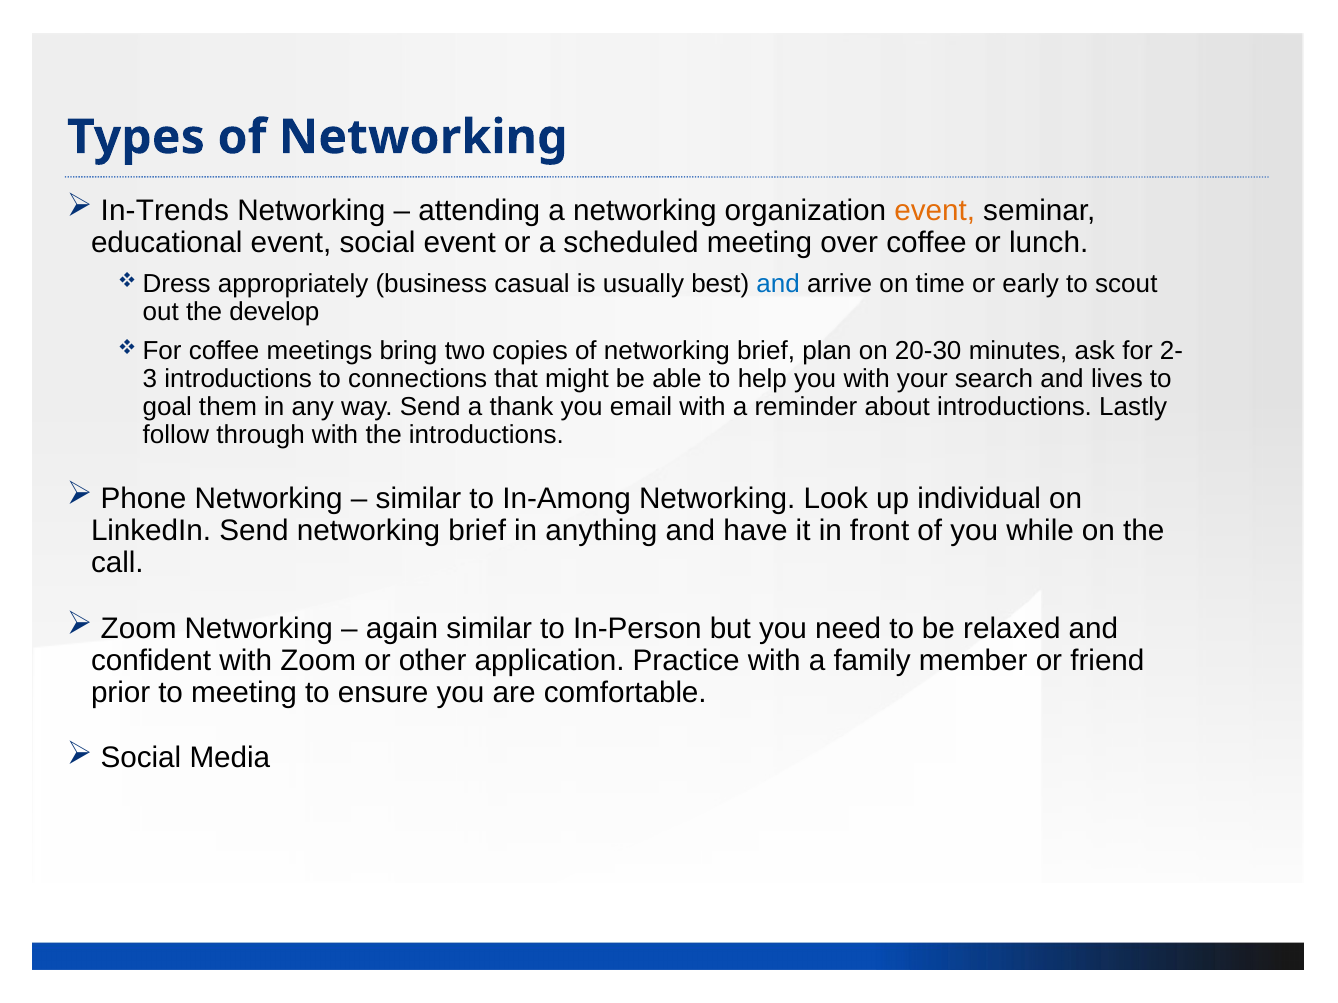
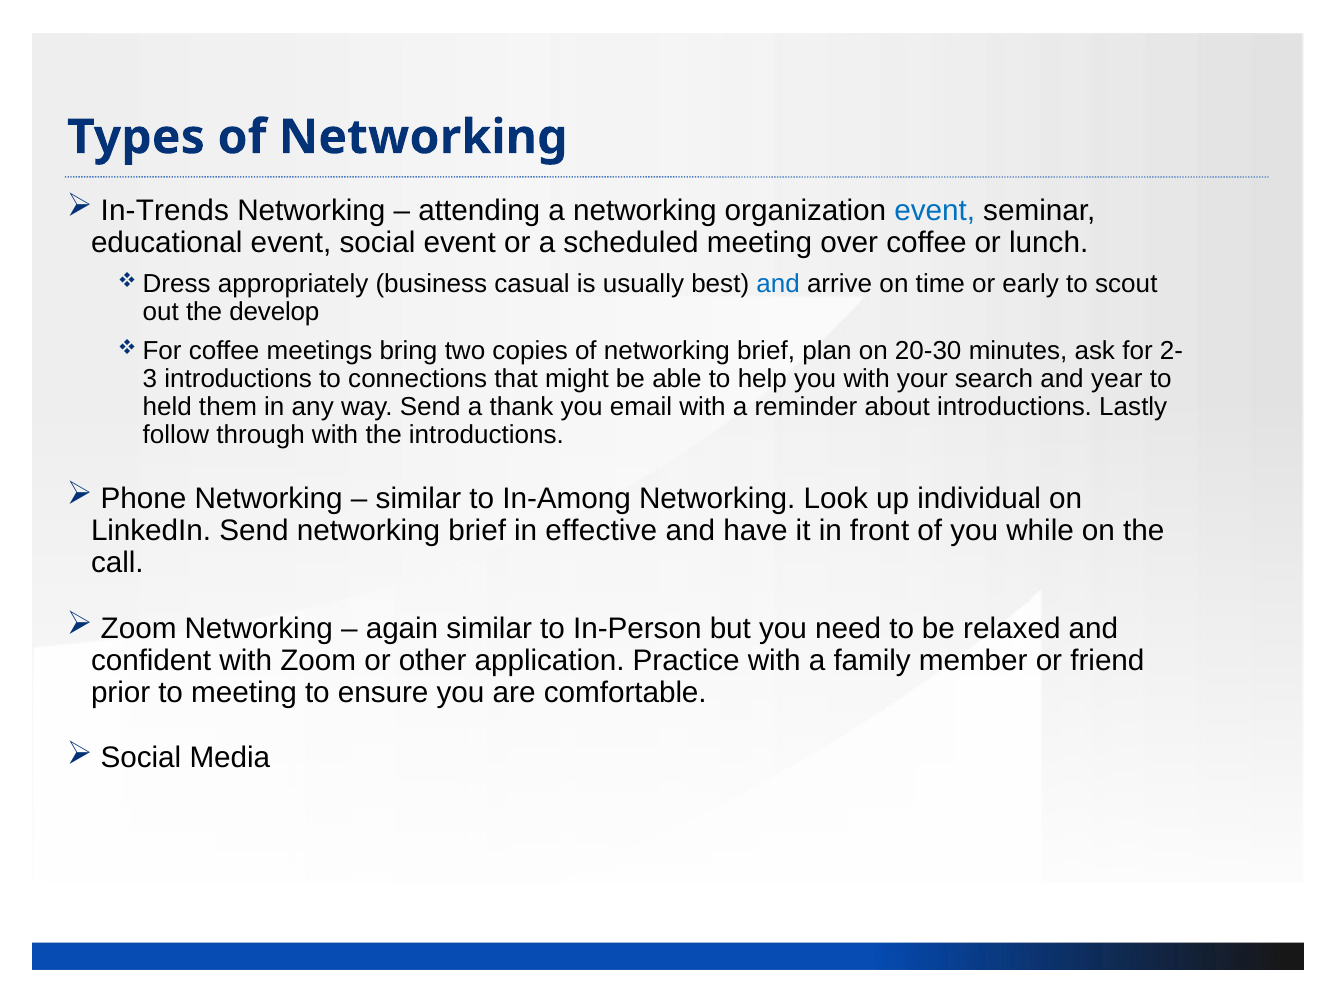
event colour: orange -> blue (935, 210)
lives: lives -> year (1117, 379)
goal: goal -> held (167, 407)
anything: anything -> effective (601, 531)
